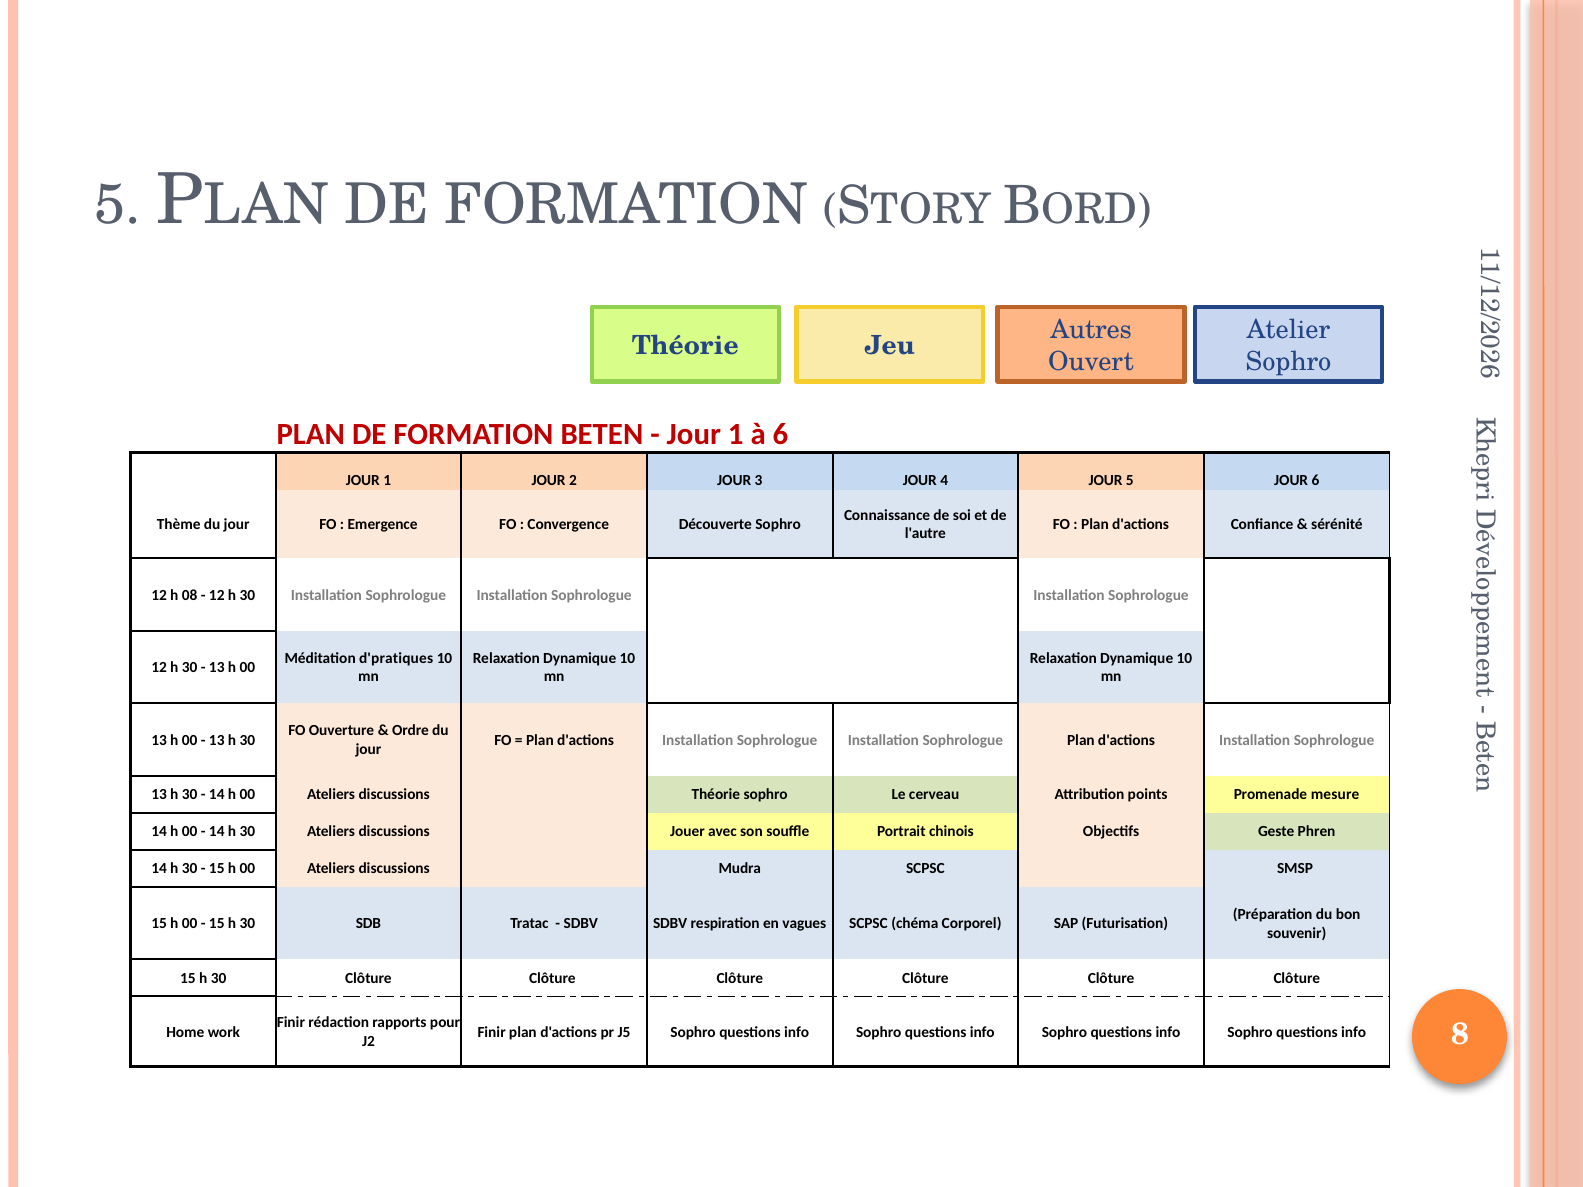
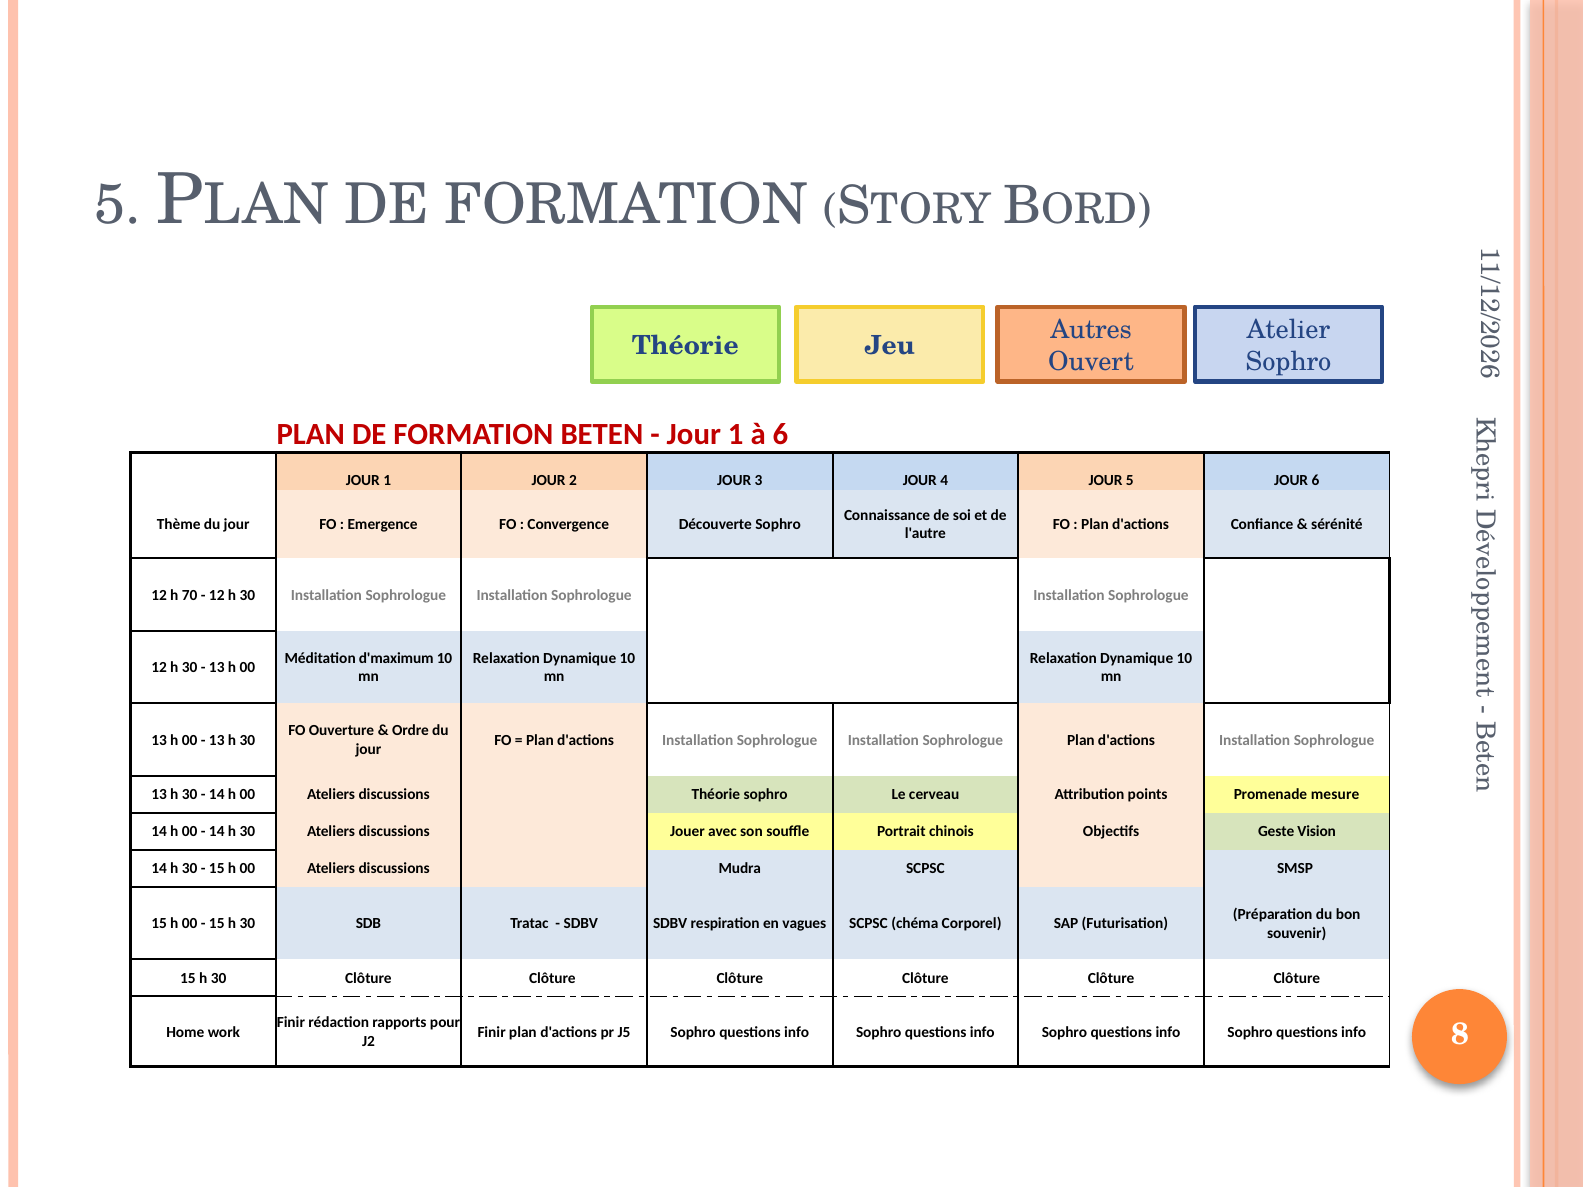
08: 08 -> 70 (190, 595)
d'pratiques: d'pratiques -> d'maximum (396, 658)
Phren: Phren -> Vision (1317, 832)
